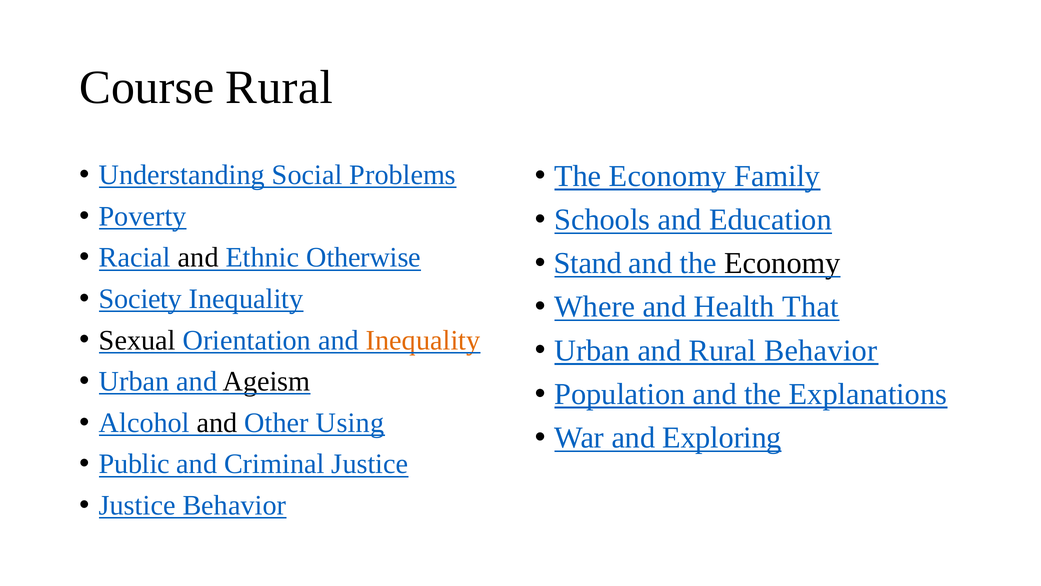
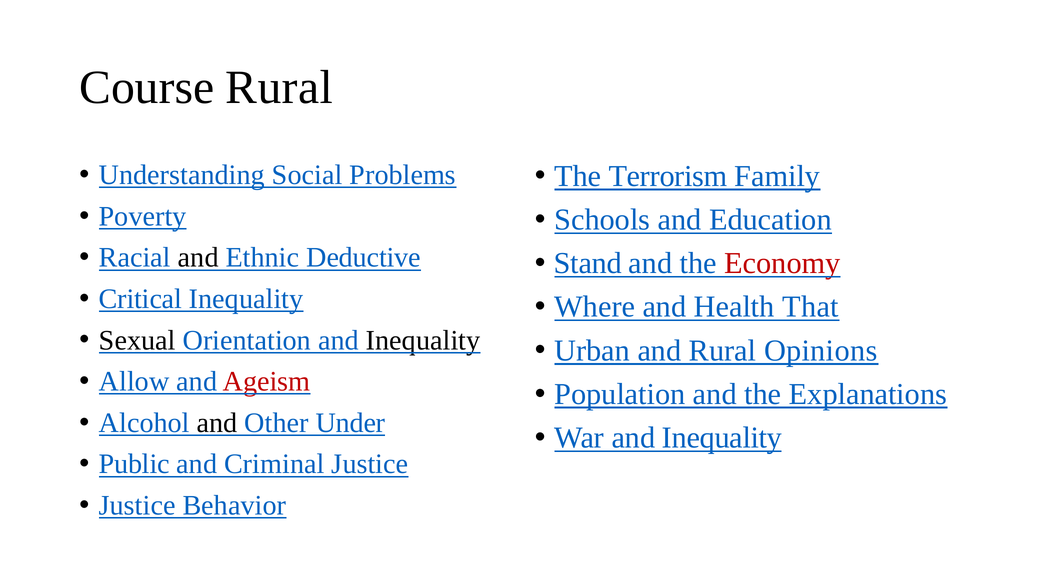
Economy: Economy -> Terrorism (668, 176)
Otherwise: Otherwise -> Deductive (364, 257)
Economy colour: black -> red (782, 263)
Society: Society -> Critical (140, 299)
Inequality colour: orange -> black (423, 340)
Rural Behavior: Behavior -> Opinions (821, 350)
Urban: Urban -> Allow (134, 381)
Ageism colour: black -> red (266, 381)
Using: Using -> Under (350, 423)
War and Exploring: Exploring -> Inequality (722, 437)
